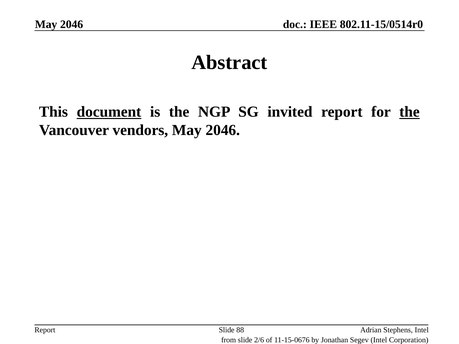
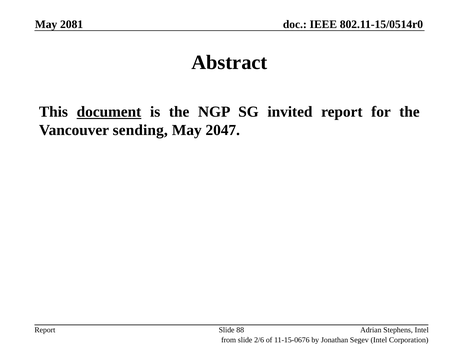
2046: 2046 -> 2081 (72, 24)
the underline: present -> none (409, 112)
vendors: vendors -> sending (140, 130)
2046: 2046 -> 2047 (223, 130)
